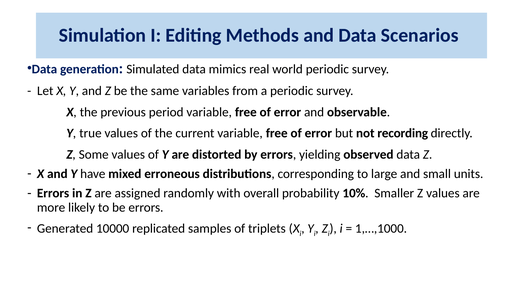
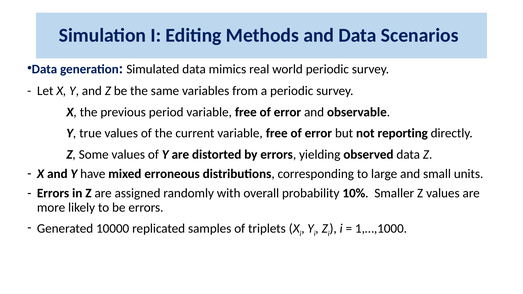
recording: recording -> reporting (403, 133)
